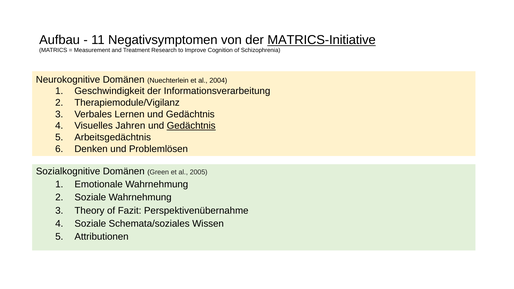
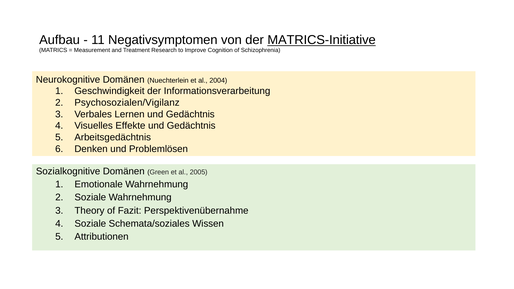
Therapiemodule/Vigilanz: Therapiemodule/Vigilanz -> Psychosozialen/Vigilanz (127, 103)
Jahren: Jahren -> Effekte (130, 126)
Gedächtnis underline: present -> none (191, 126)
